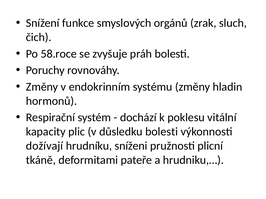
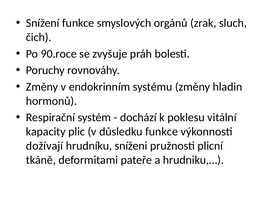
58.roce: 58.roce -> 90.roce (59, 54)
důsledku bolesti: bolesti -> funkce (162, 132)
